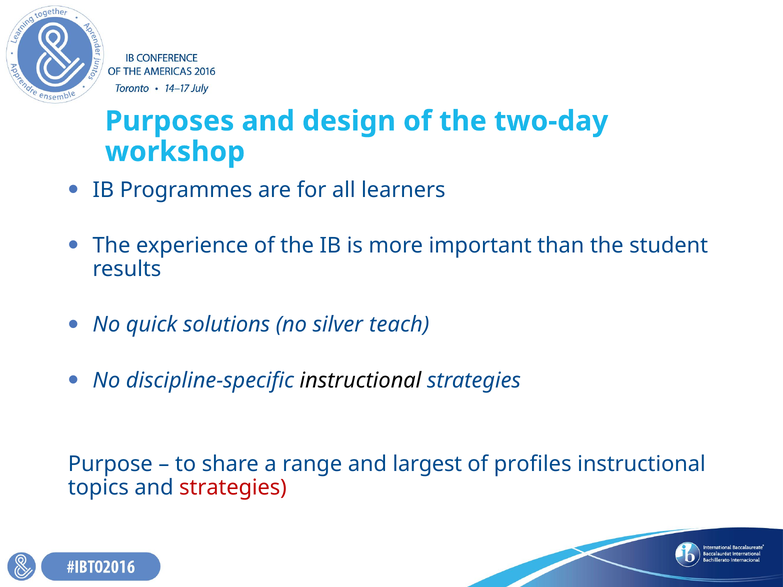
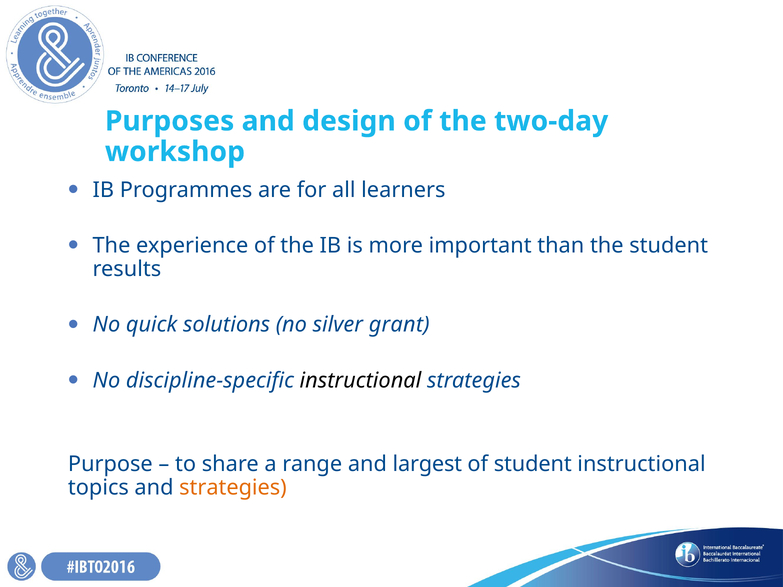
teach: teach -> grant (399, 325)
of profiles: profiles -> student (533, 464)
strategies colour: red -> orange (233, 488)
